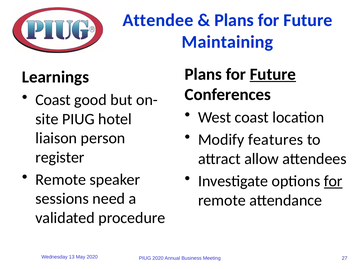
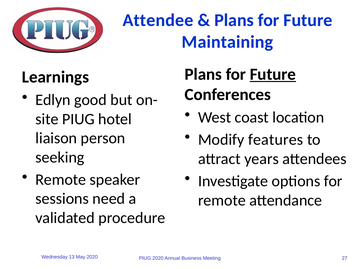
Coast: Coast -> Edlyn (53, 100)
register: register -> seeking (60, 157)
allow: allow -> years (262, 159)
for underline: present -> none (333, 181)
